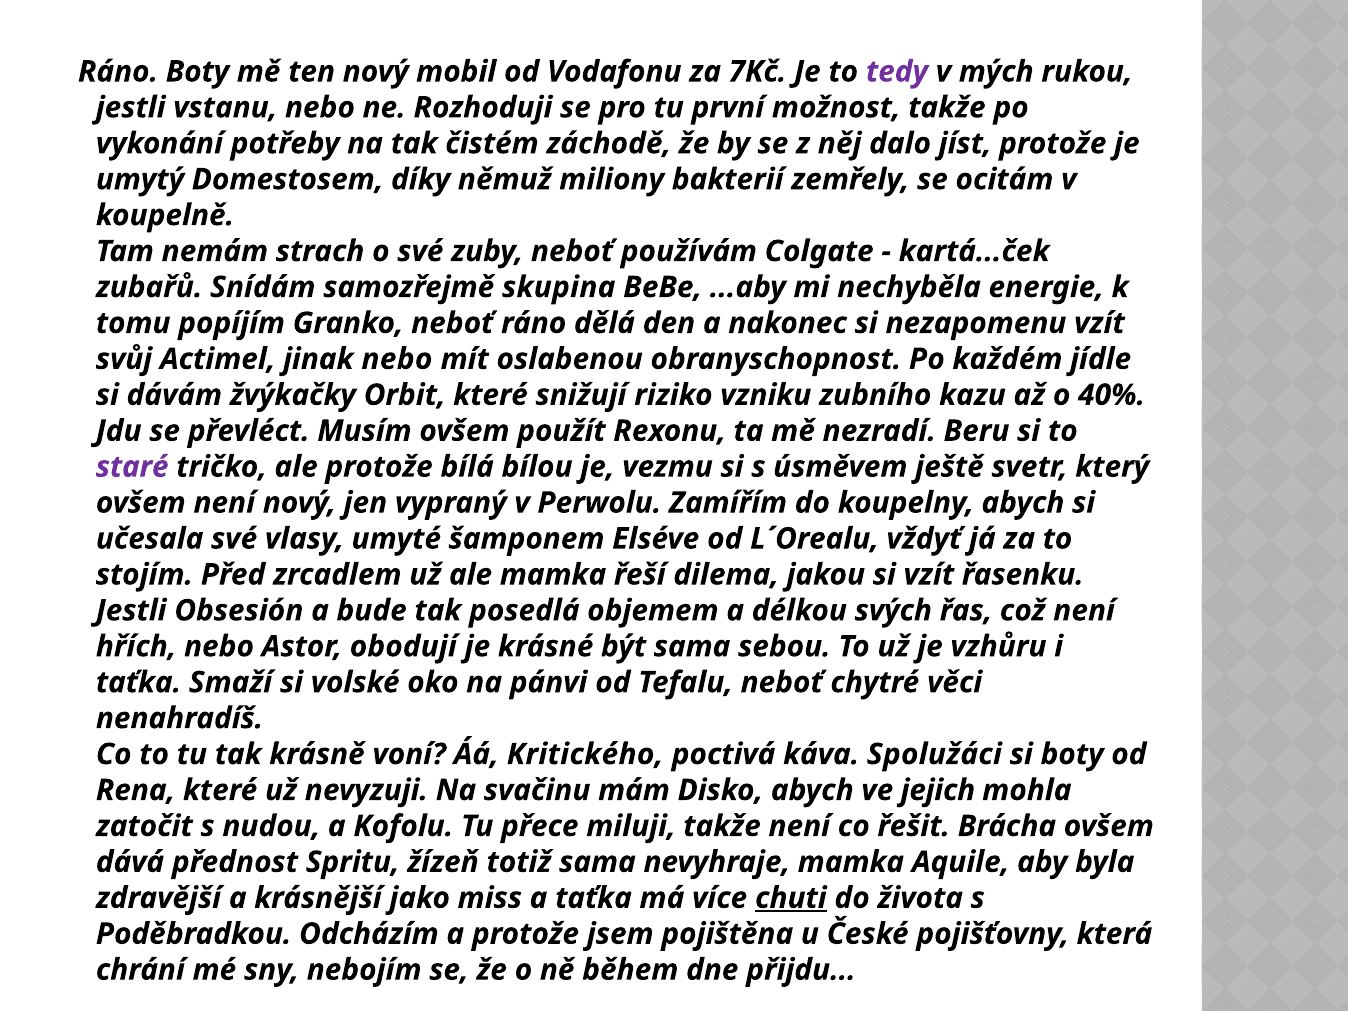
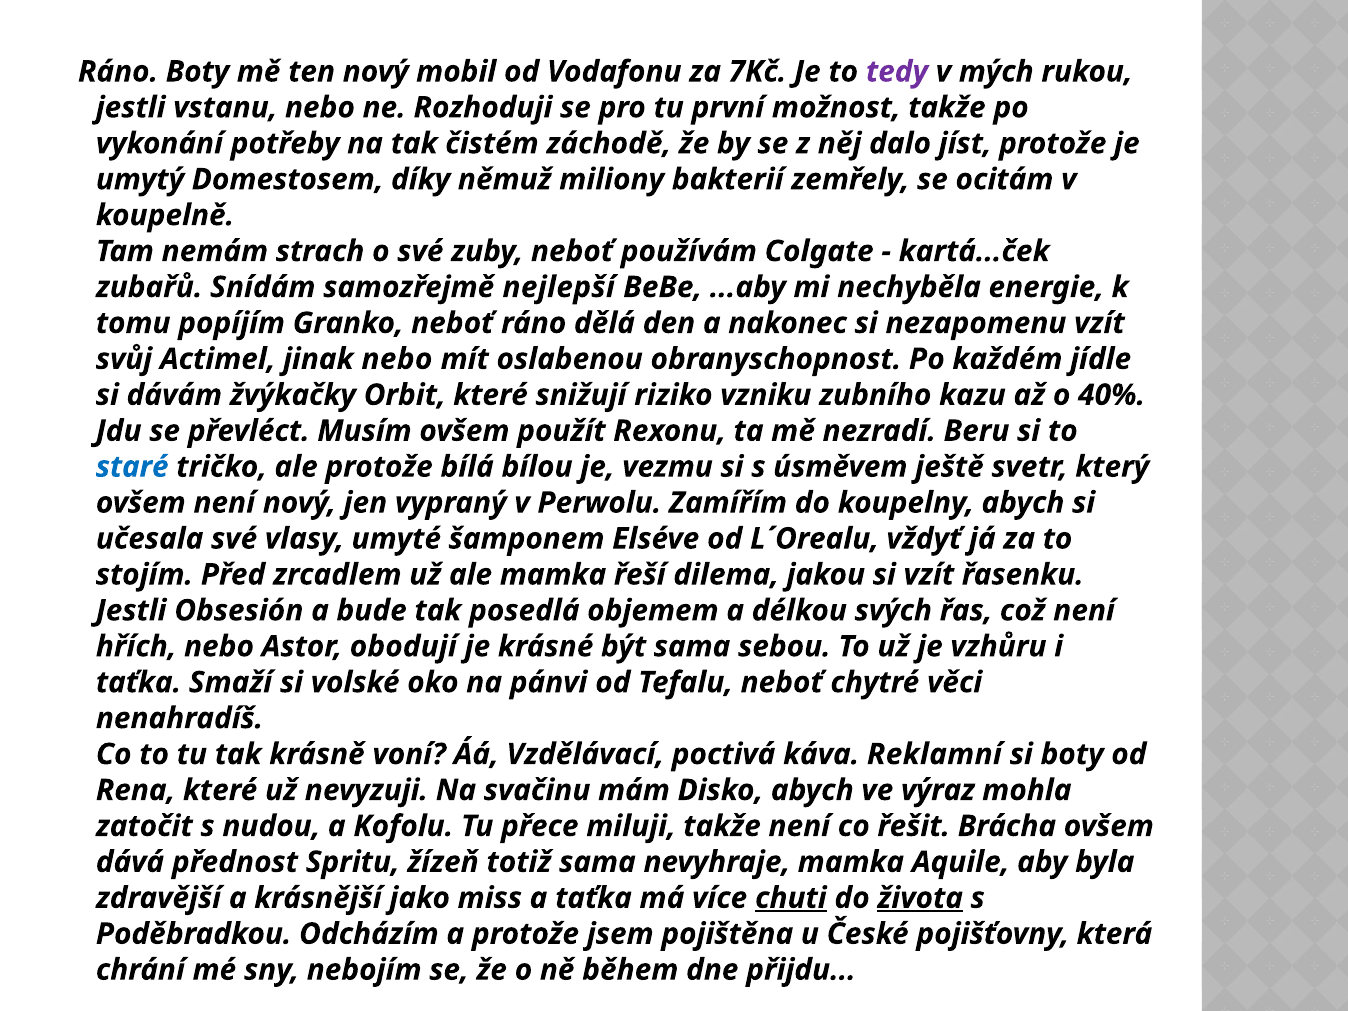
skupina: skupina -> nejlepší (559, 287)
staré colour: purple -> blue (132, 467)
Kritického: Kritického -> Vzdělávací (585, 754)
Spolužáci: Spolužáci -> Reklamní (934, 754)
jejich: jejich -> výraz (938, 790)
života underline: none -> present (920, 898)
